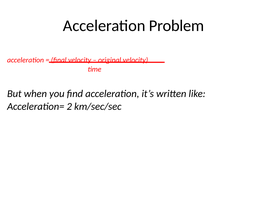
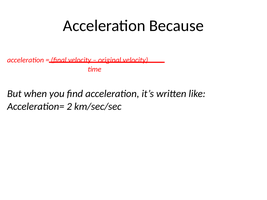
Problem: Problem -> Because (176, 26)
